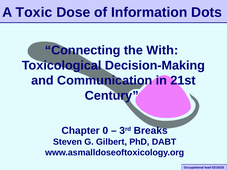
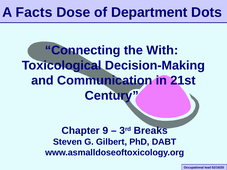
Toxic: Toxic -> Facts (34, 12)
Information: Information -> Department (149, 12)
0: 0 -> 9 (105, 131)
